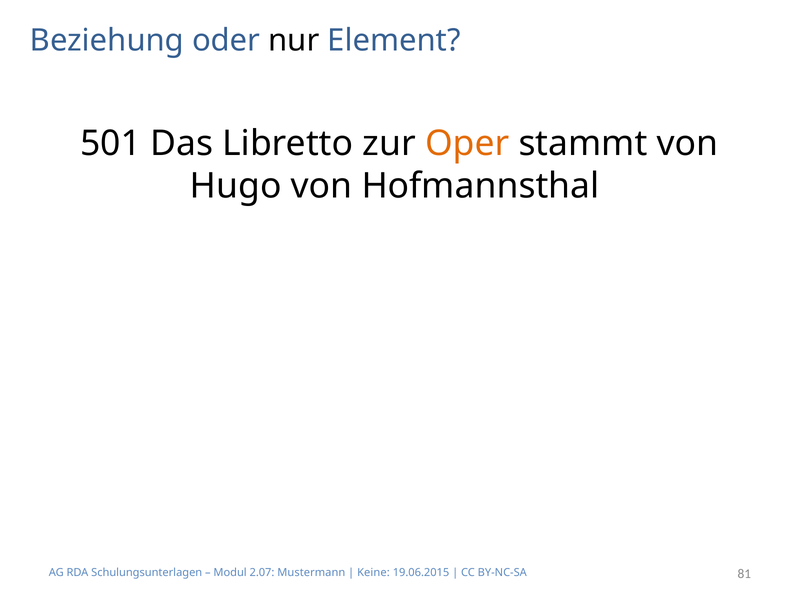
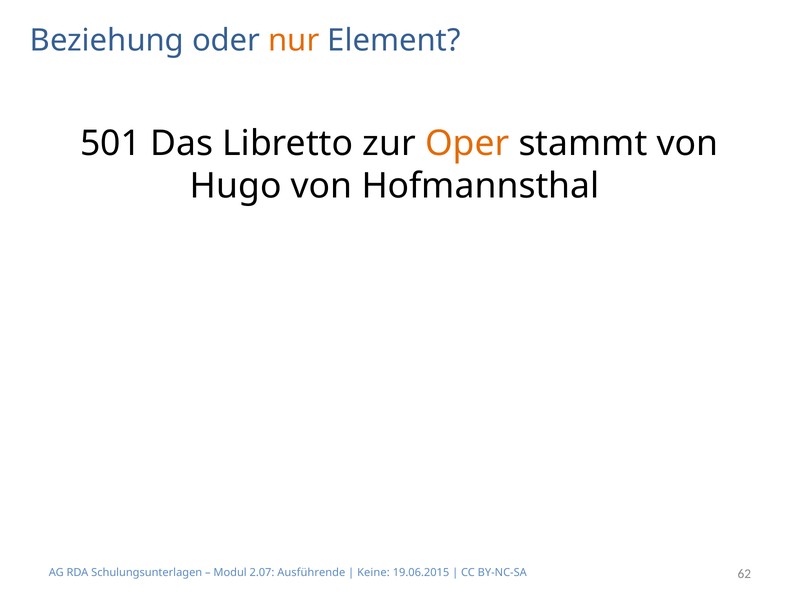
nur colour: black -> orange (294, 40)
Mustermann: Mustermann -> Ausführende (311, 573)
81: 81 -> 62 (744, 574)
